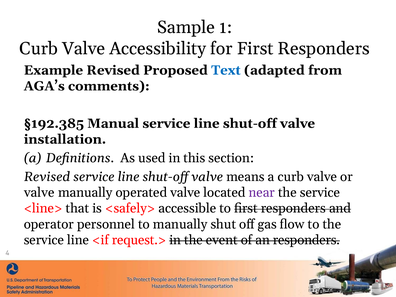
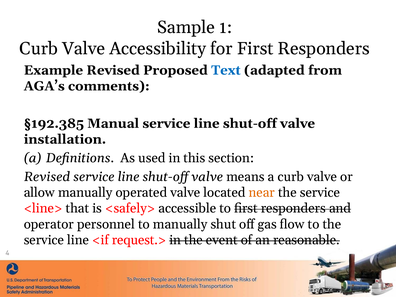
valve: valve -> allow (39, 193)
near colour: purple -> orange (262, 193)
an responders: responders -> reasonable (306, 240)
